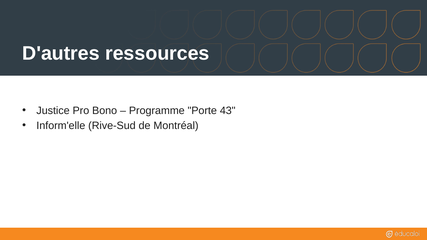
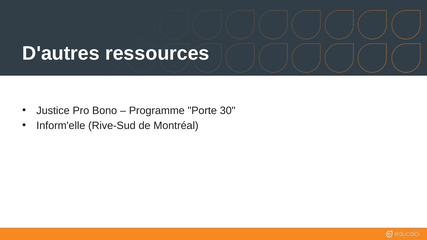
43: 43 -> 30 (228, 111)
